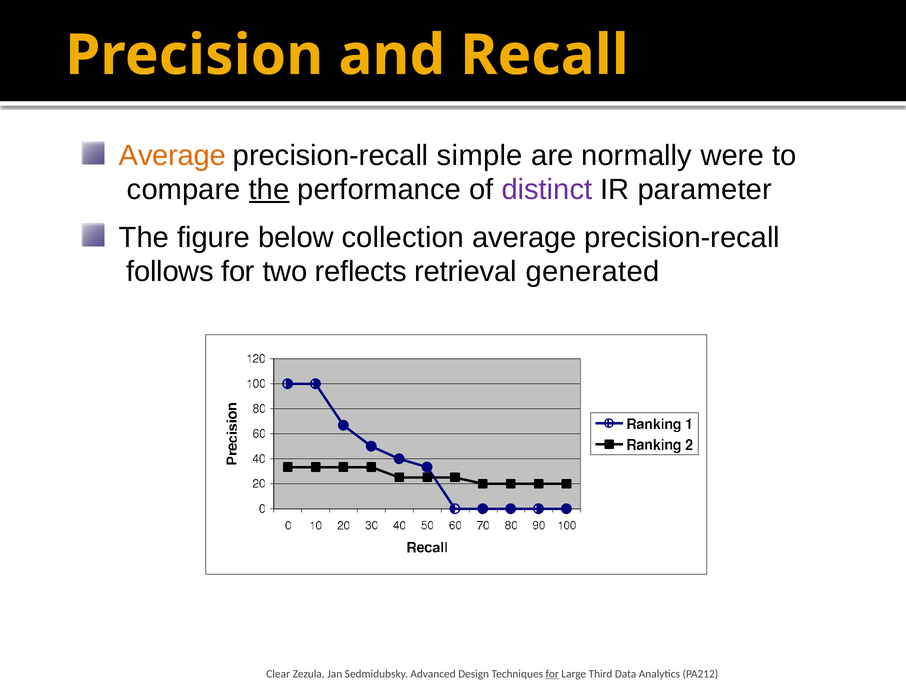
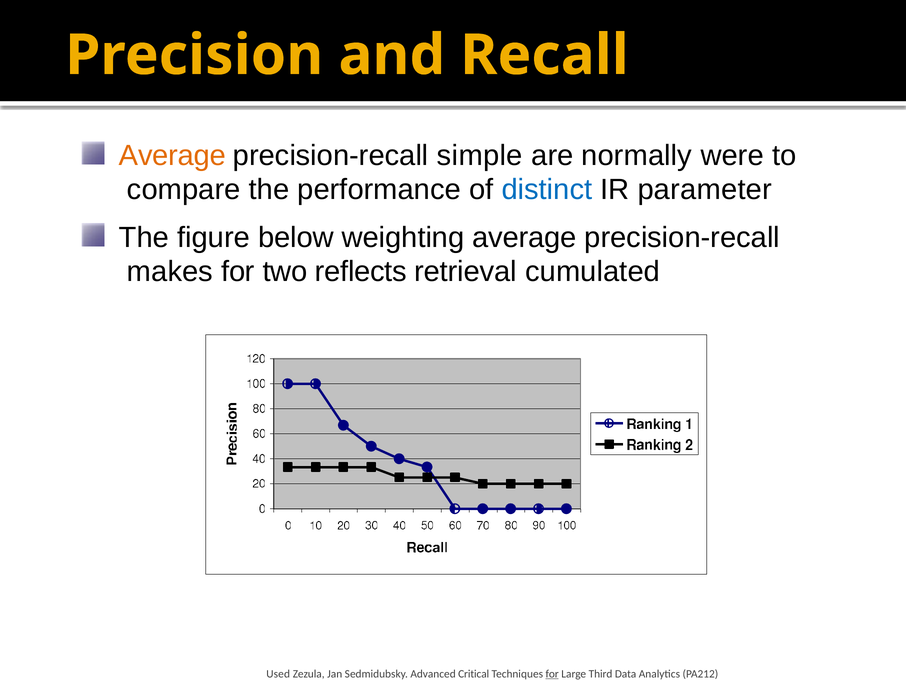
the underline: present -> none (269, 189)
distinct colour: purple -> blue (547, 189)
collection: collection -> weighting (403, 237)
follows: follows -> makes (170, 271)
generated: generated -> cumulated (593, 271)
Clear: Clear -> Used (278, 673)
Design: Design -> Critical (474, 673)
